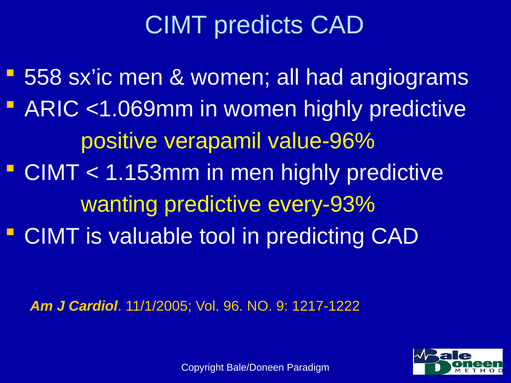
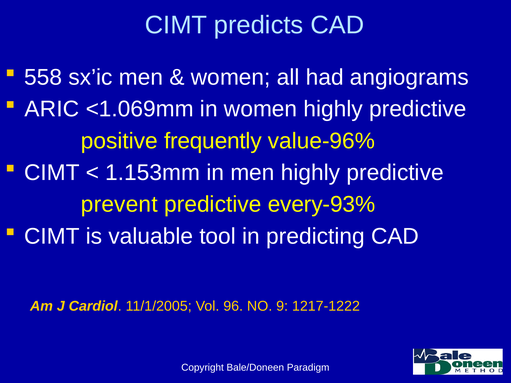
verapamil: verapamil -> frequently (213, 141)
wanting: wanting -> prevent (119, 205)
